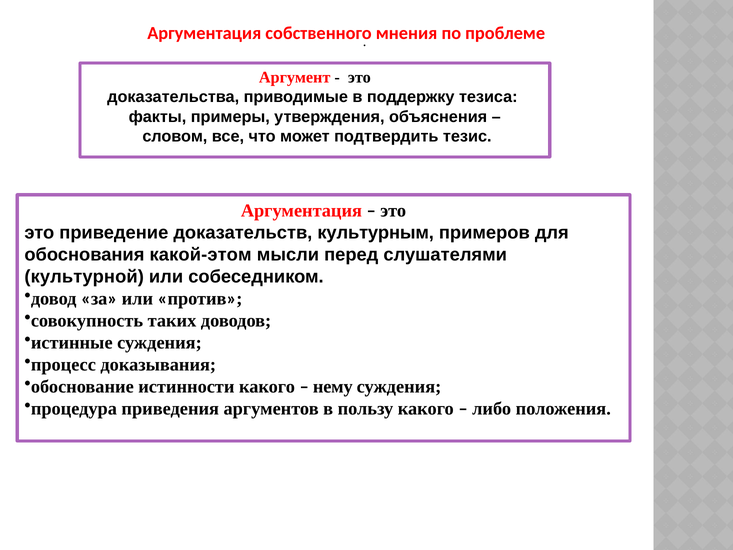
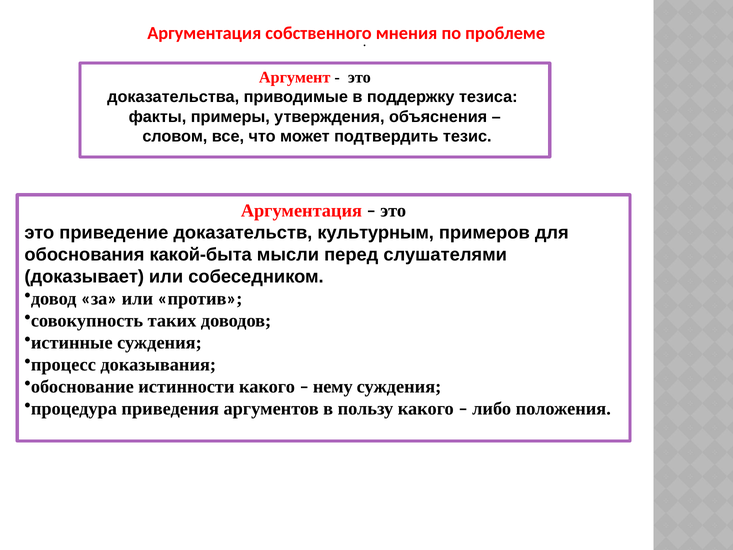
какой-этом: какой-этом -> какой-быта (201, 255)
культурной: культурной -> доказывает (84, 277)
